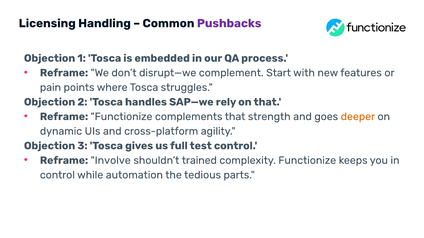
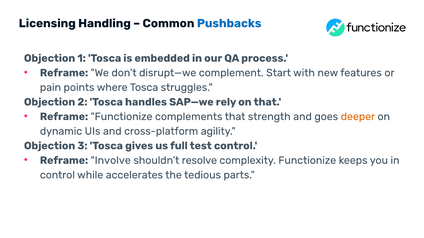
Pushbacks colour: purple -> blue (229, 23)
trained: trained -> resolve (199, 161)
automation: automation -> accelerates (134, 175)
